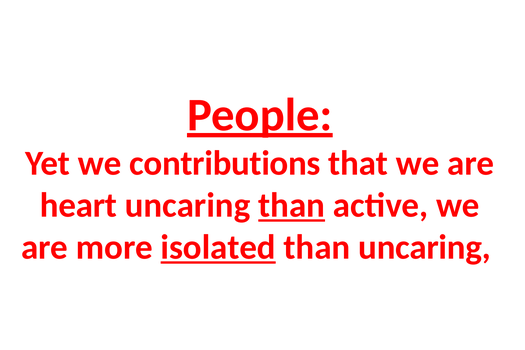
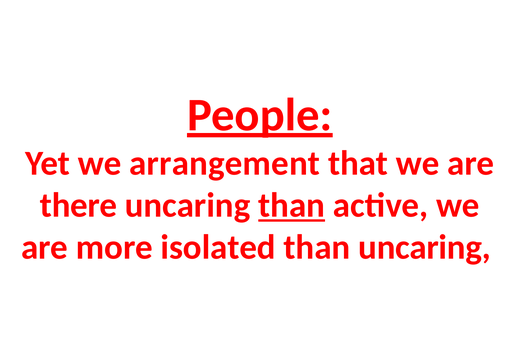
contributions: contributions -> arrangement (225, 163)
heart: heart -> there (79, 205)
isolated underline: present -> none (218, 247)
